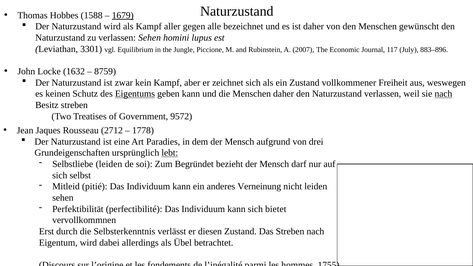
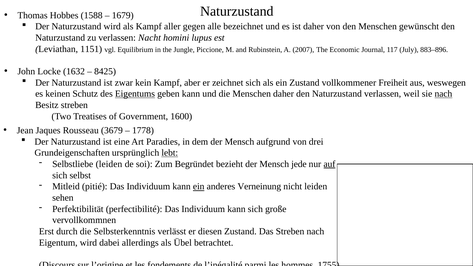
1679 underline: present -> none (123, 15)
verlassen Sehen: Sehen -> Nacht (150, 38)
3301: 3301 -> 1151 (91, 49)
8759: 8759 -> 8425 (105, 71)
9572: 9572 -> 1600 (181, 116)
2712: 2712 -> 3679 (112, 130)
darf: darf -> jede (299, 164)
auf underline: none -> present (329, 164)
ein underline: none -> present (199, 187)
bietet: bietet -> große (276, 209)
